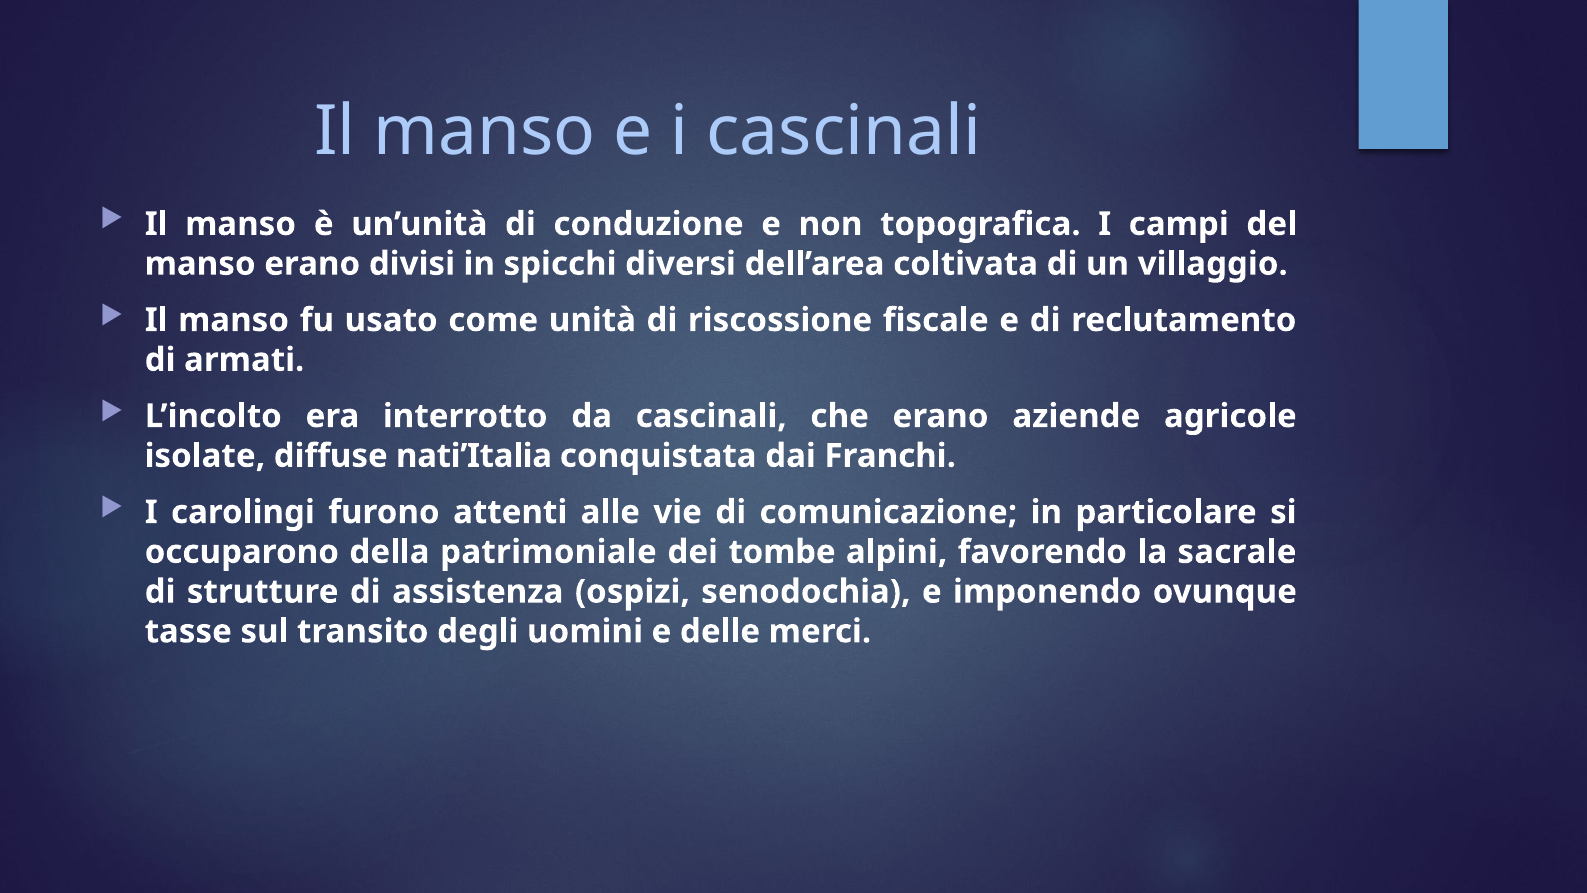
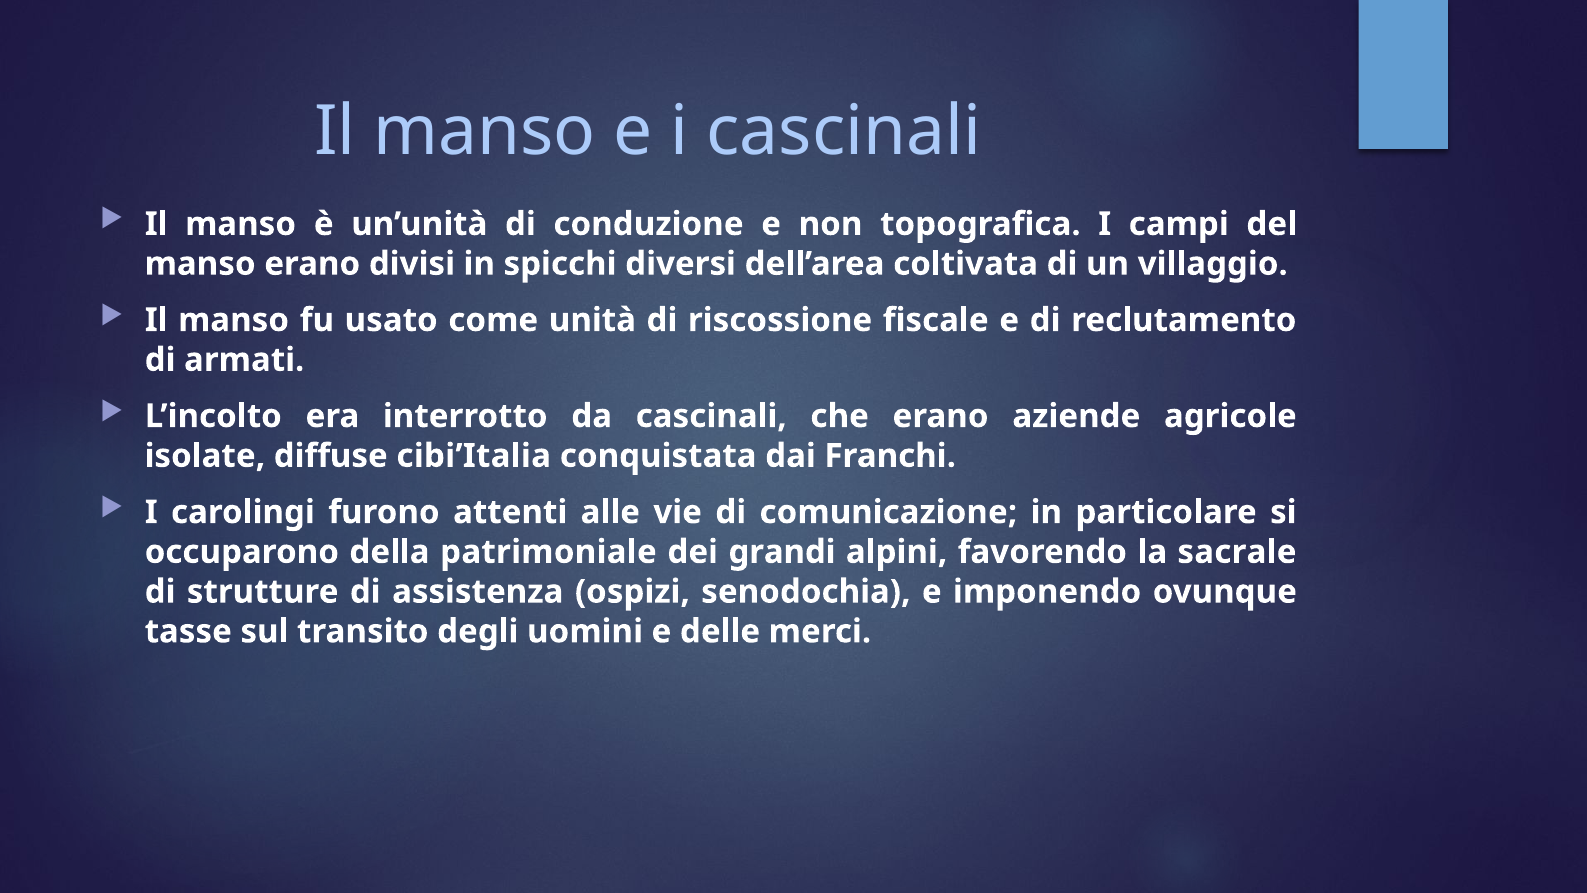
nati’Italia: nati’Italia -> cibi’Italia (474, 456)
tombe: tombe -> grandi (782, 552)
